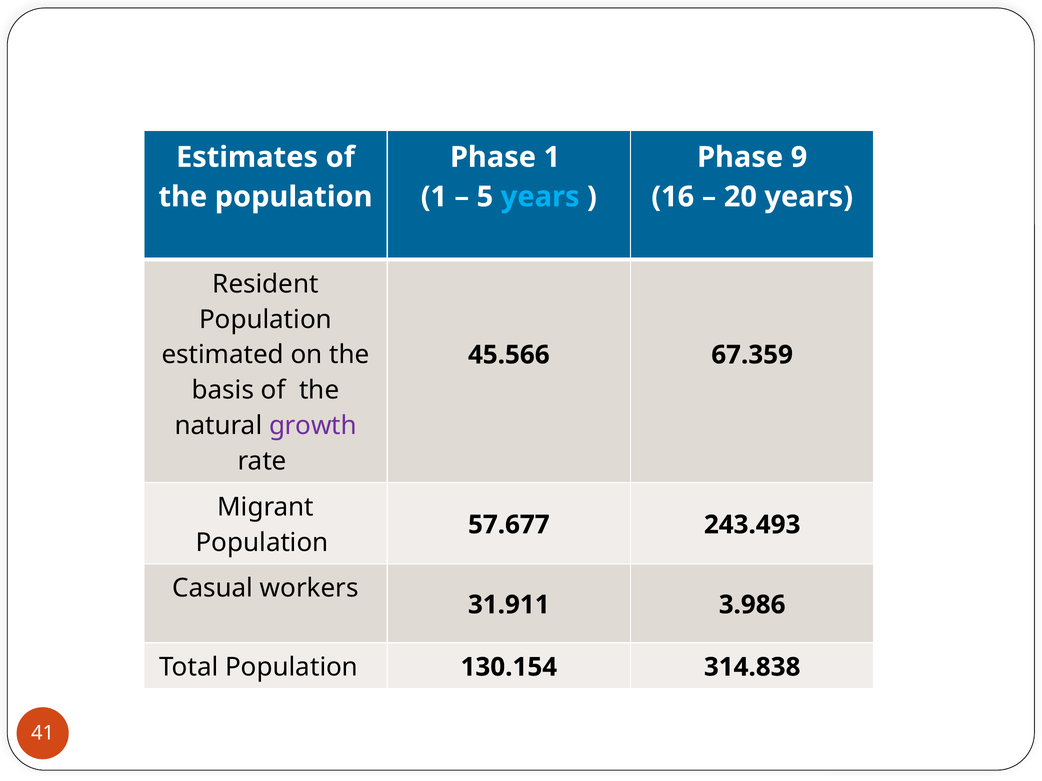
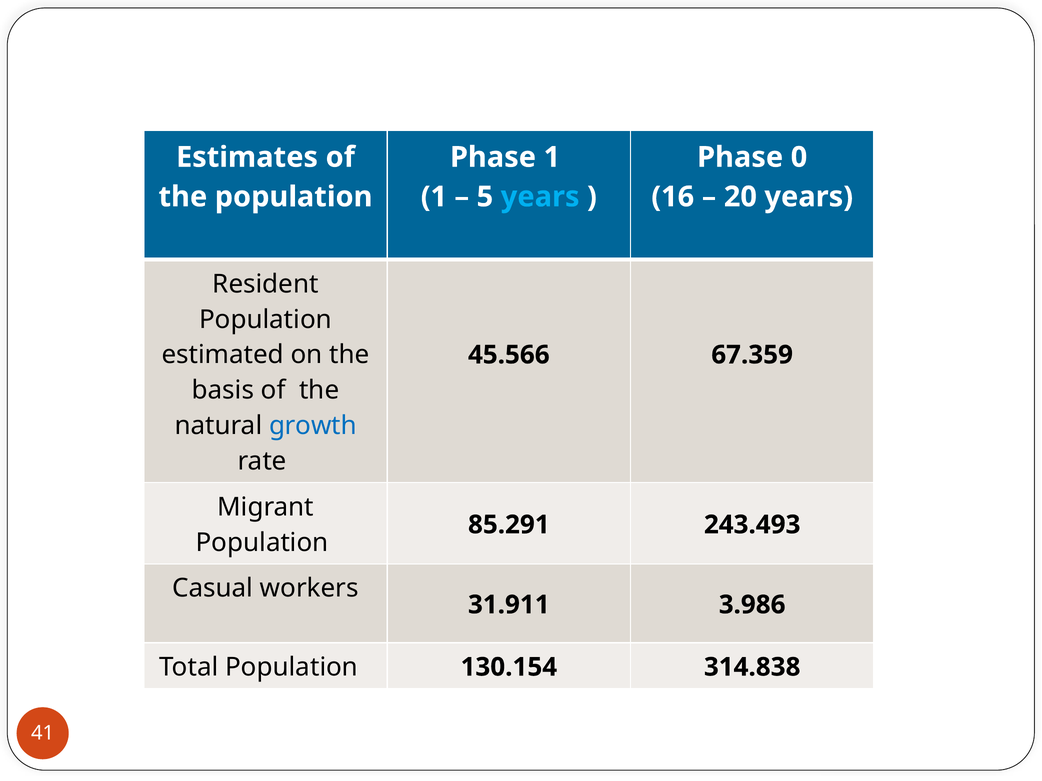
9: 9 -> 0 (799, 157)
growth colour: purple -> blue (313, 426)
57.677: 57.677 -> 85.291 (509, 525)
